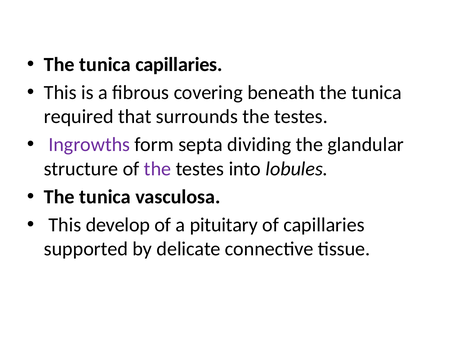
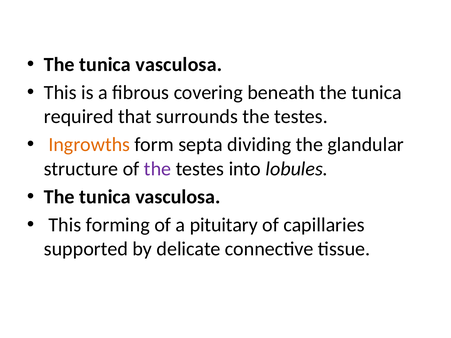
capillaries: capillaries -> vasculosa (179, 65)
Ingrowths colour: purple -> orange (89, 145)
develop: develop -> forming (118, 225)
